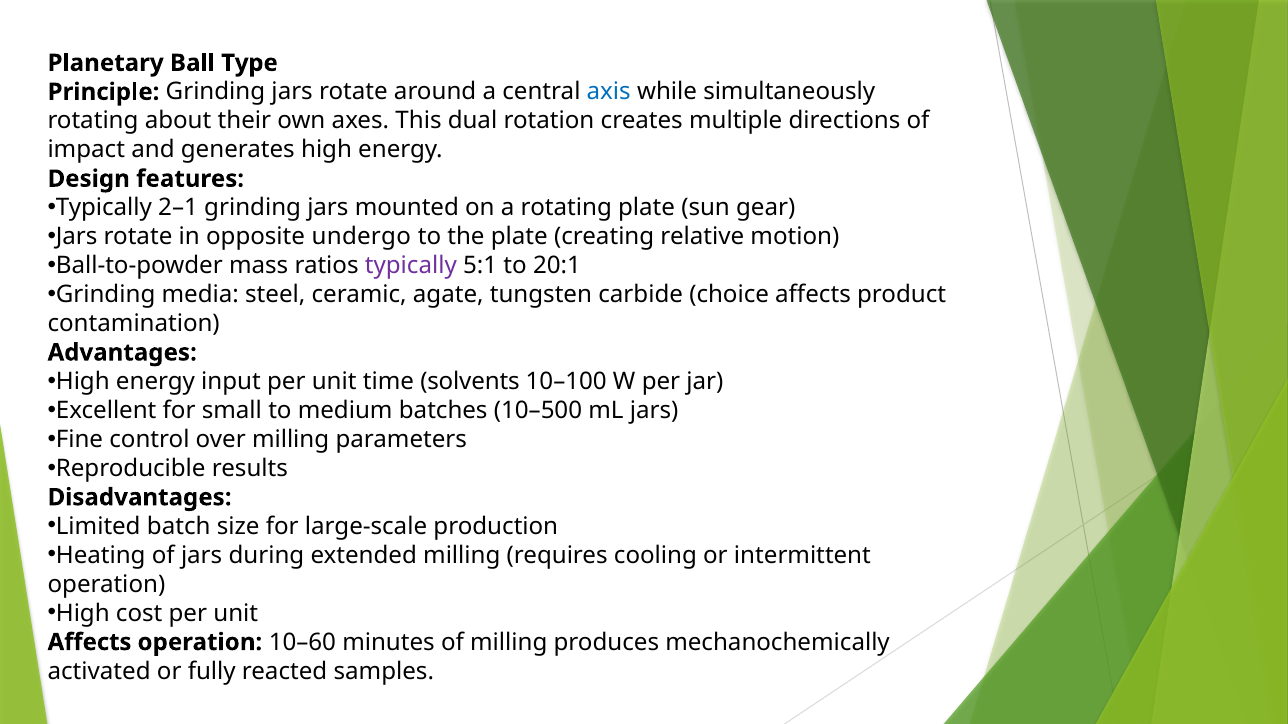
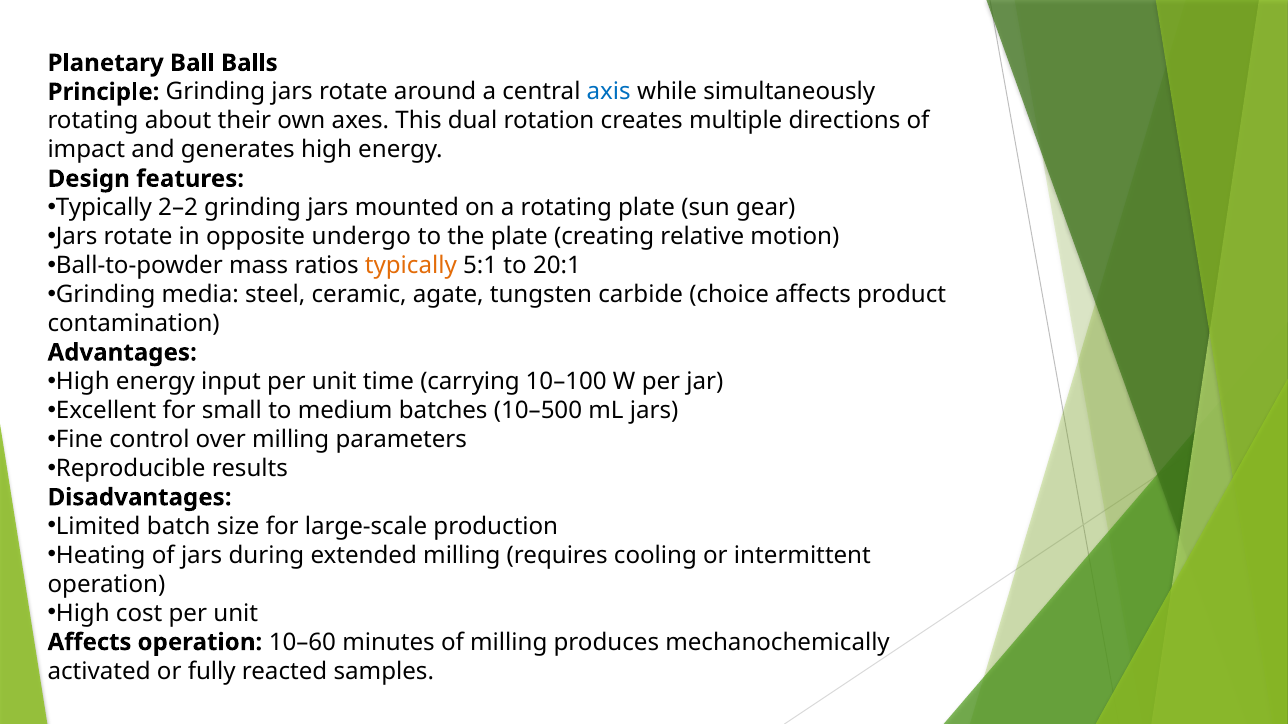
Type: Type -> Balls (249, 63)
2–1: 2–1 -> 2–2 (178, 208)
typically colour: purple -> orange (411, 266)
solvents: solvents -> carrying (470, 382)
